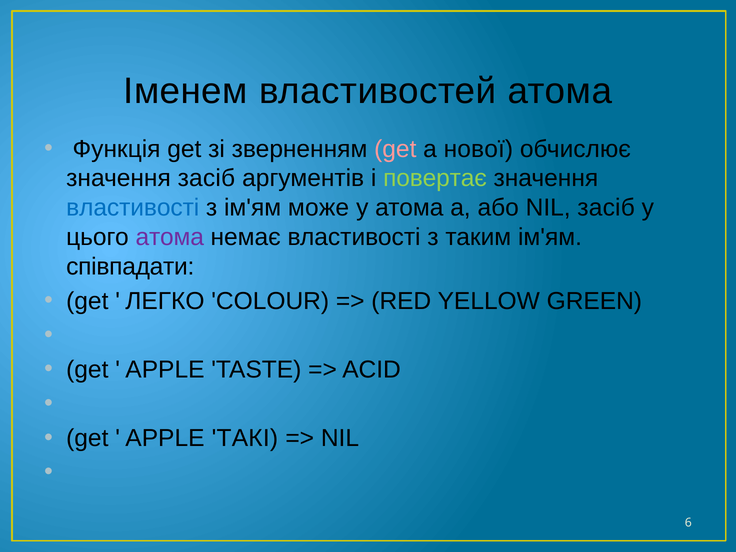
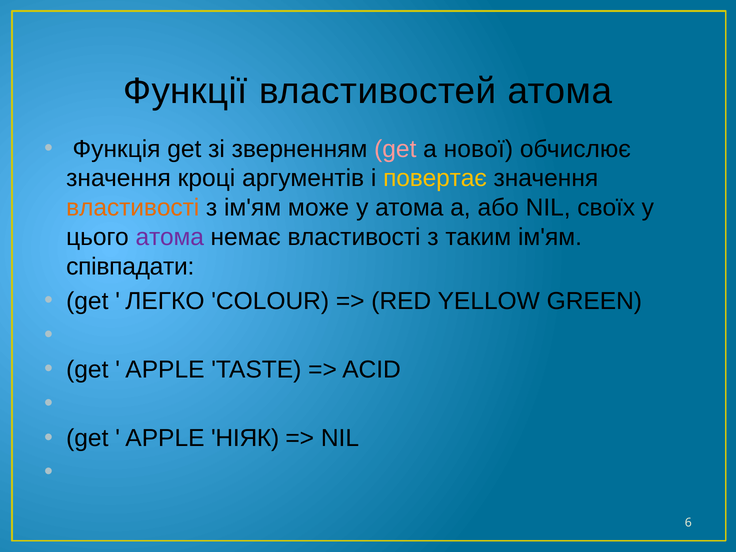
Іменем: Іменем -> Функції (185, 91)
значення засіб: засіб -> кроці (206, 178)
повертає colour: light green -> yellow (435, 178)
властивості colour: blue -> orange (133, 208)
NIL засіб: засіб -> своїх (606, 208)
ТАКІ: ТАКІ -> НІЯК (245, 438)
